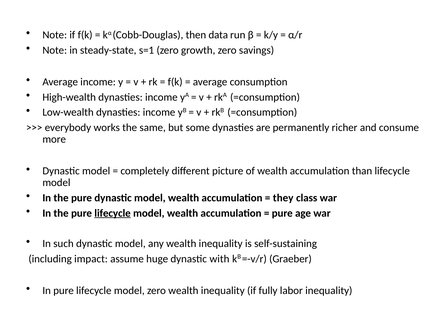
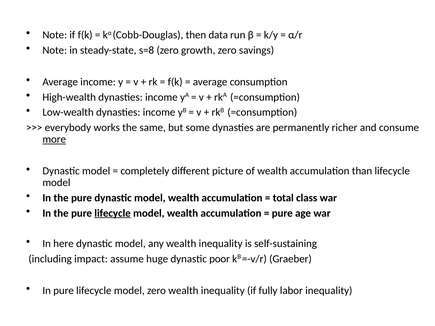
s=1: s=1 -> s=8 (147, 50)
more underline: none -> present (54, 139)
they: they -> total (283, 198)
such: such -> here (63, 244)
with: with -> poor (220, 259)
